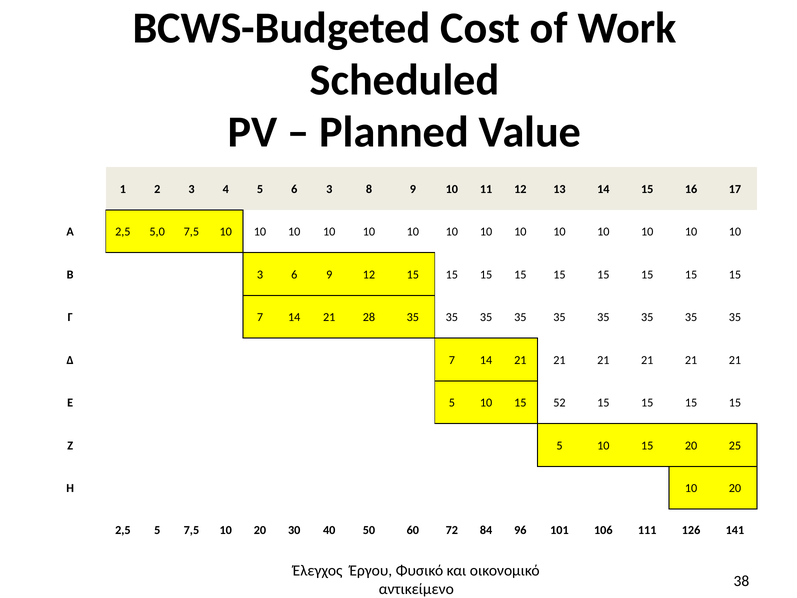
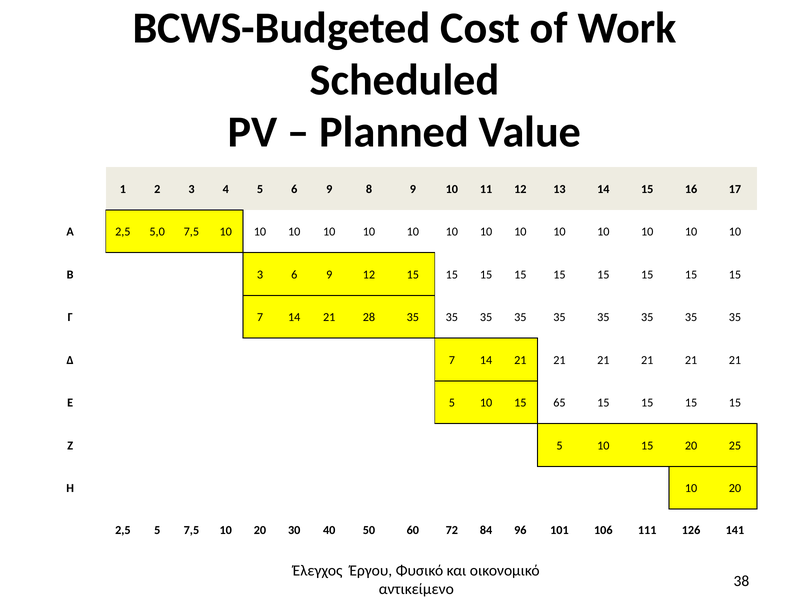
5 6 3: 3 -> 9 (329, 189)
52: 52 -> 65 (559, 403)
